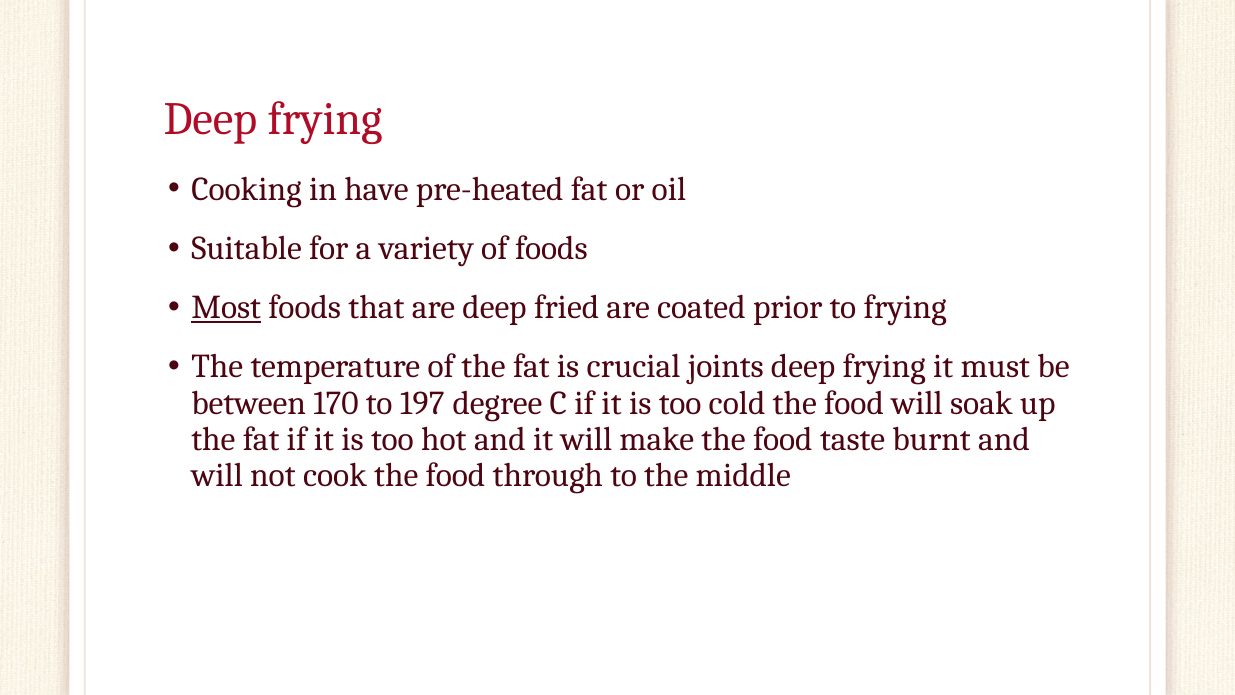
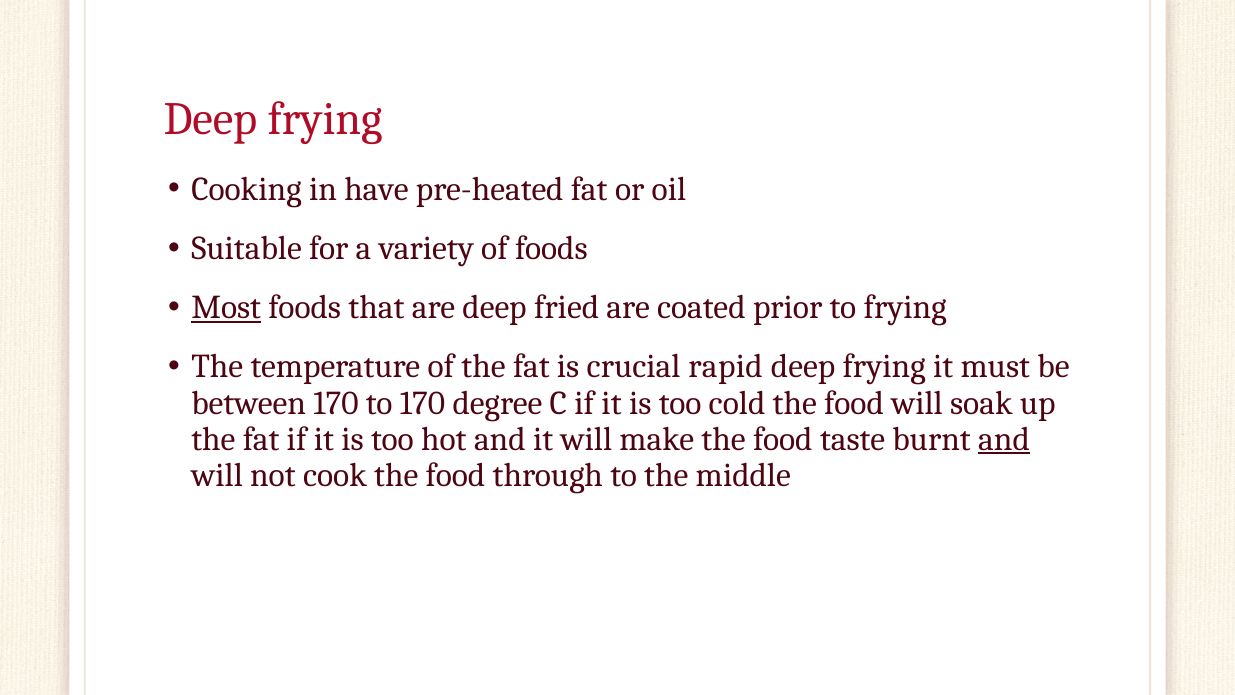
joints: joints -> rapid (726, 367)
to 197: 197 -> 170 (422, 403)
and underline: none -> present (1004, 439)
